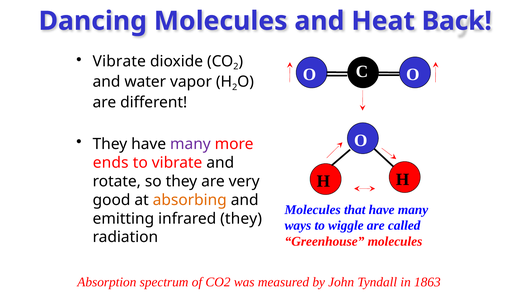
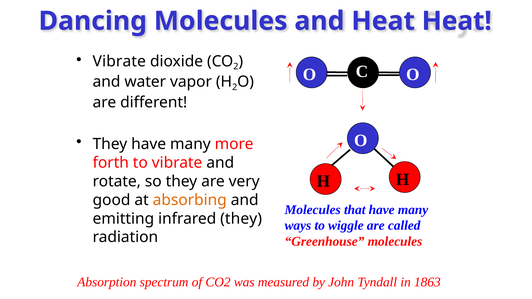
Heat Back: Back -> Heat (457, 21)
many colour: purple -> black (190, 144)
ends: ends -> forth (111, 163)
